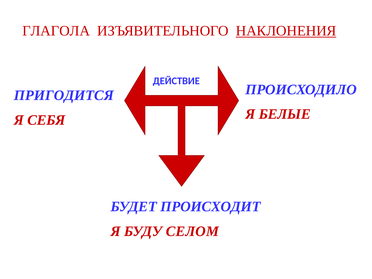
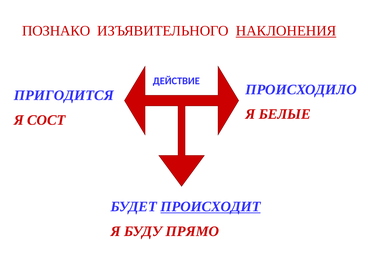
ГЛАГОЛА: ГЛАГОЛА -> ПОЗНАКО (56, 31)
СЕБЯ: СЕБЯ -> СОСТ (46, 120)
ПРОИСХОДИТ underline: none -> present (211, 207)
СЕЛОМ: СЕЛОМ -> ПРЯМО (192, 231)
